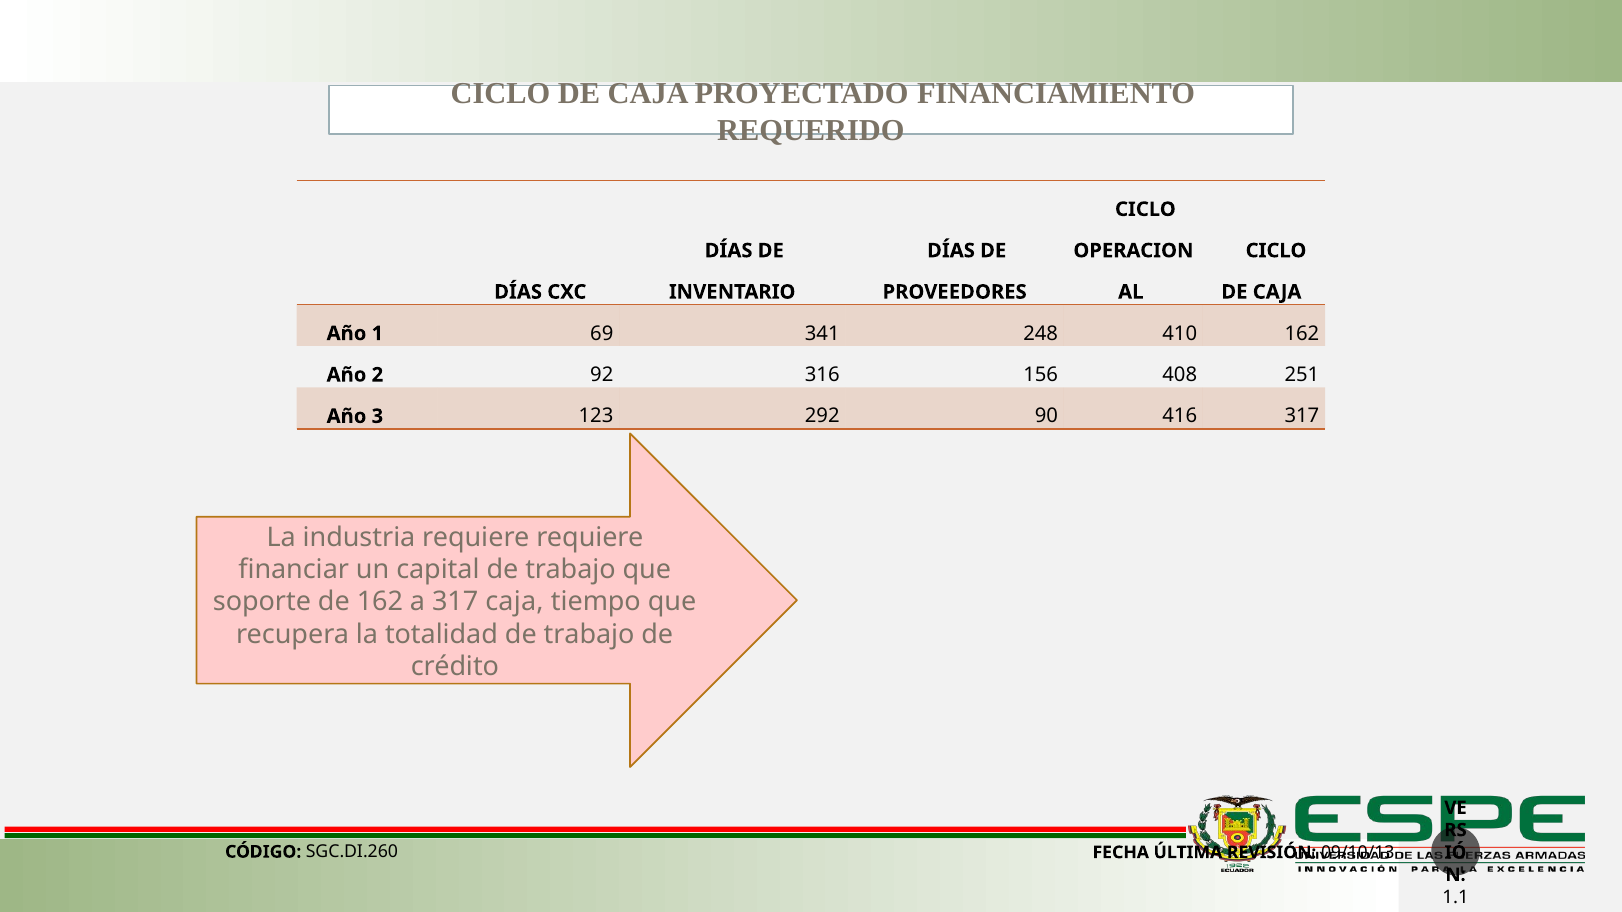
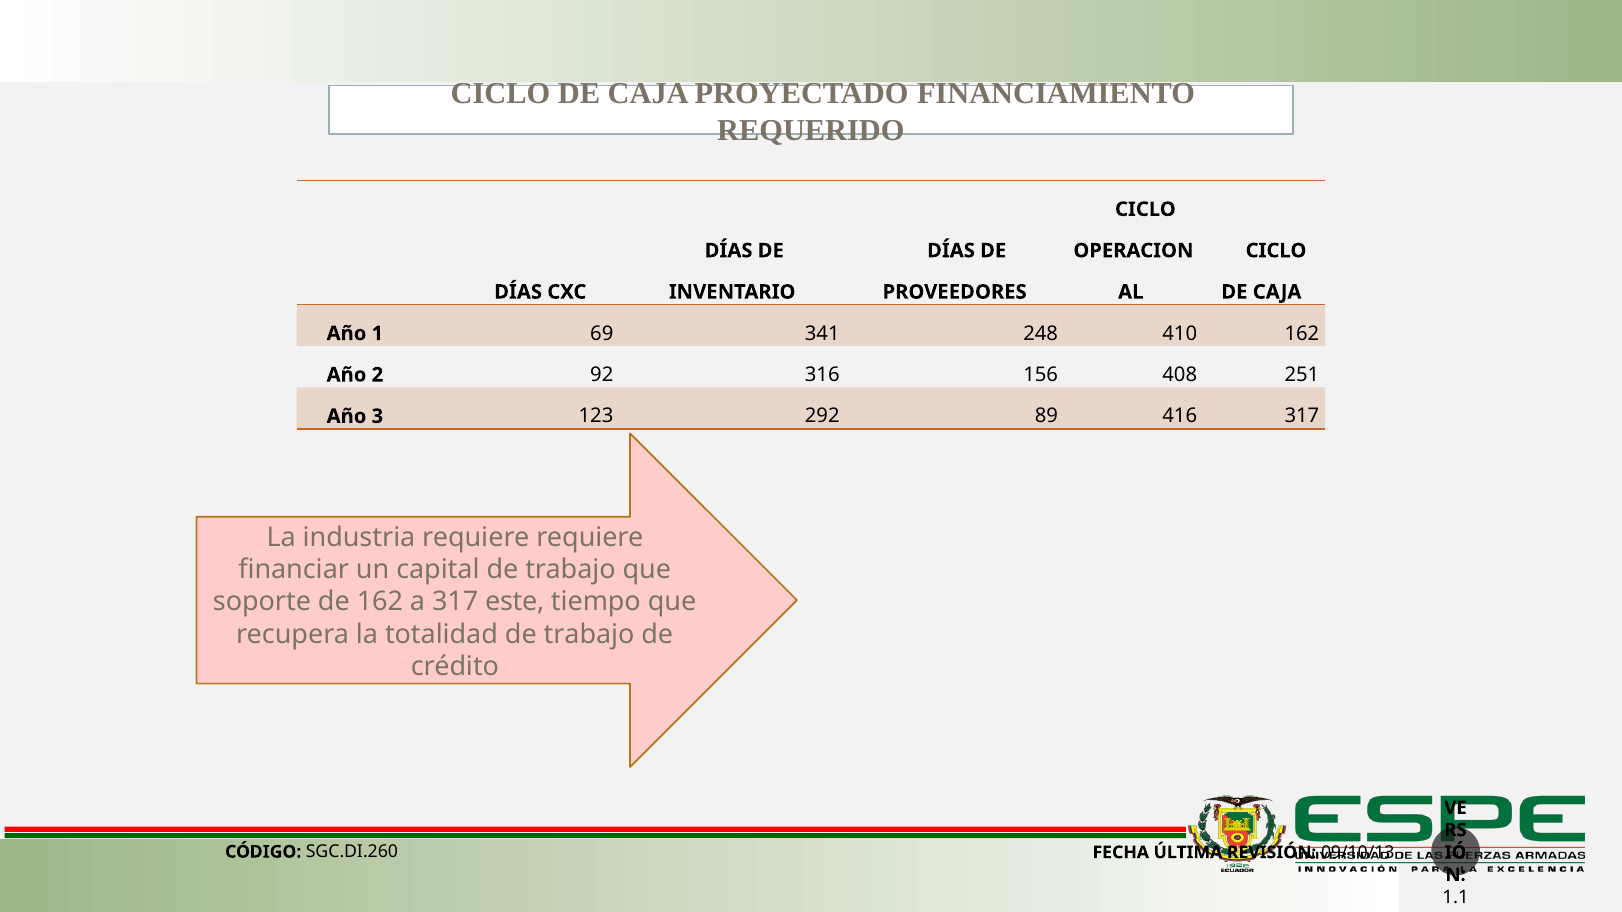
90: 90 -> 89 (1046, 416)
317 caja: caja -> este (515, 602)
